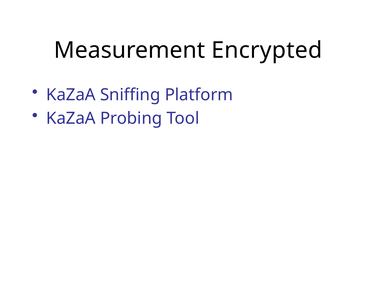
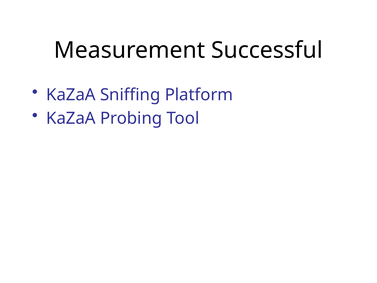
Encrypted: Encrypted -> Successful (267, 50)
